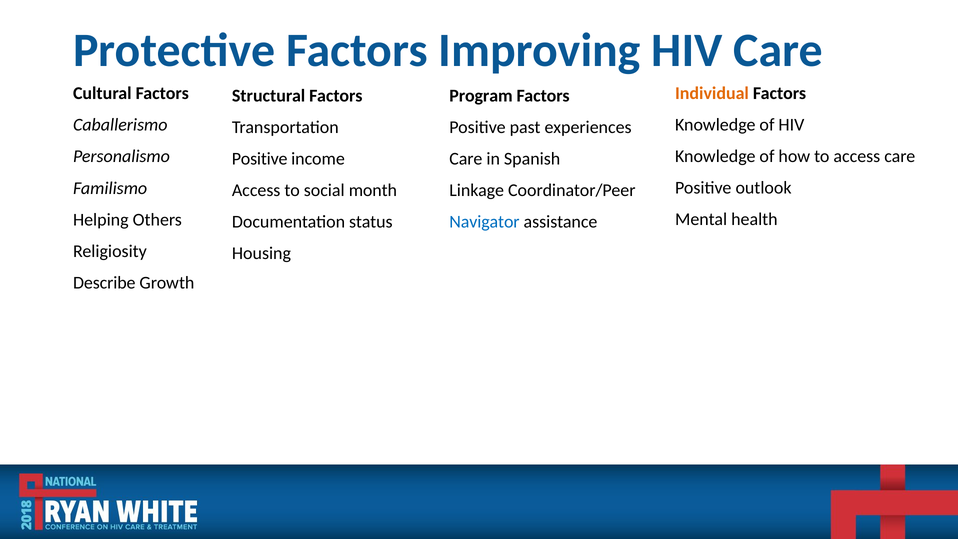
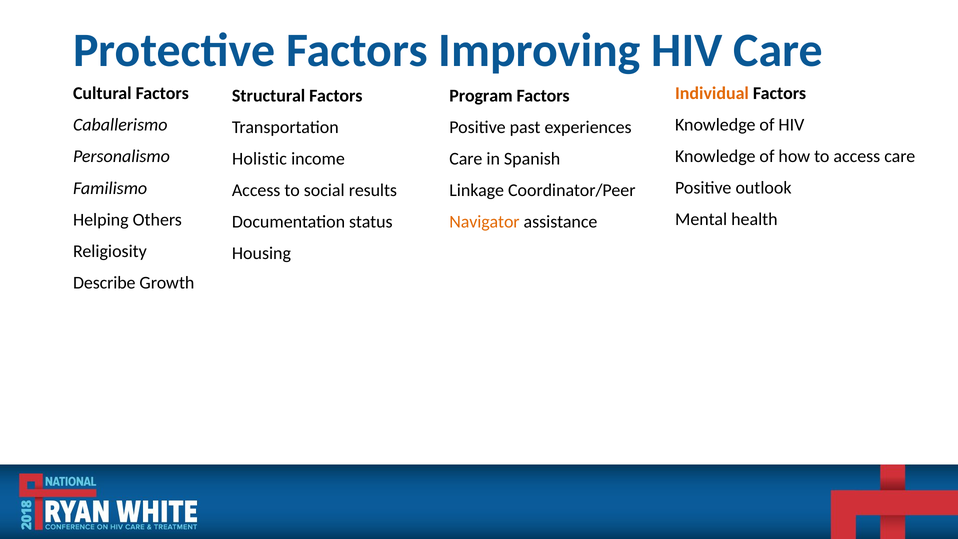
Positive: Positive -> Holistic (259, 159)
month: month -> results (373, 190)
Navigator colour: blue -> orange (484, 222)
